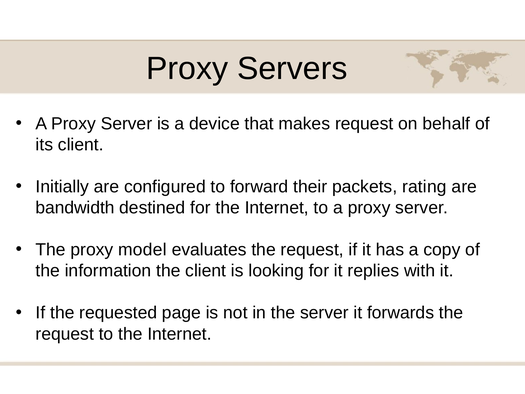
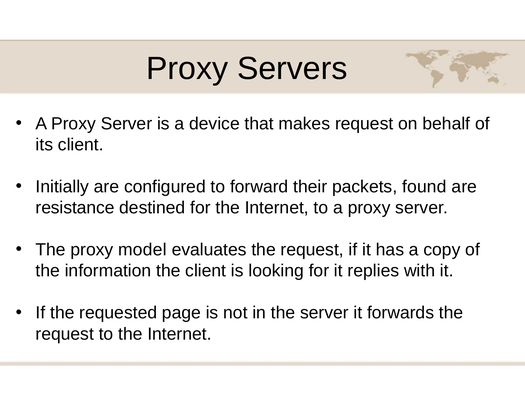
rating: rating -> found (424, 187)
bandwidth: bandwidth -> resistance (75, 208)
